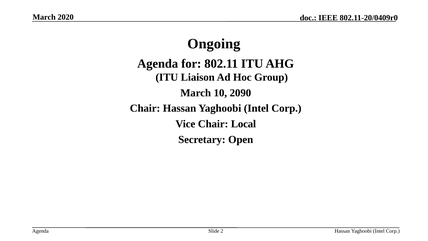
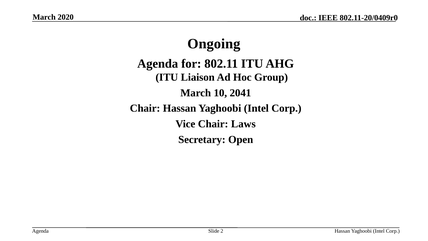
2090: 2090 -> 2041 (240, 93)
Local: Local -> Laws (243, 124)
